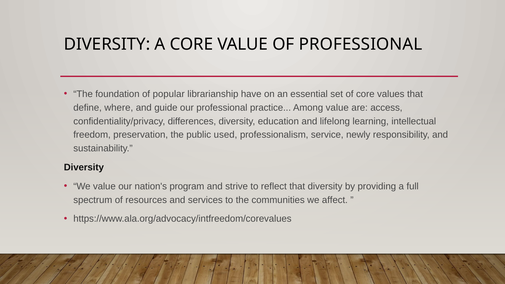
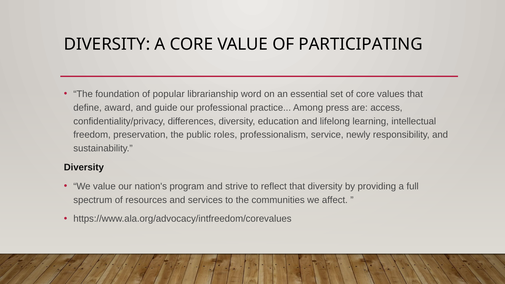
OF PROFESSIONAL: PROFESSIONAL -> PARTICIPATING (361, 44)
have: have -> word (251, 94)
where: where -> award (119, 108)
Among value: value -> press (337, 108)
used: used -> roles (226, 135)
